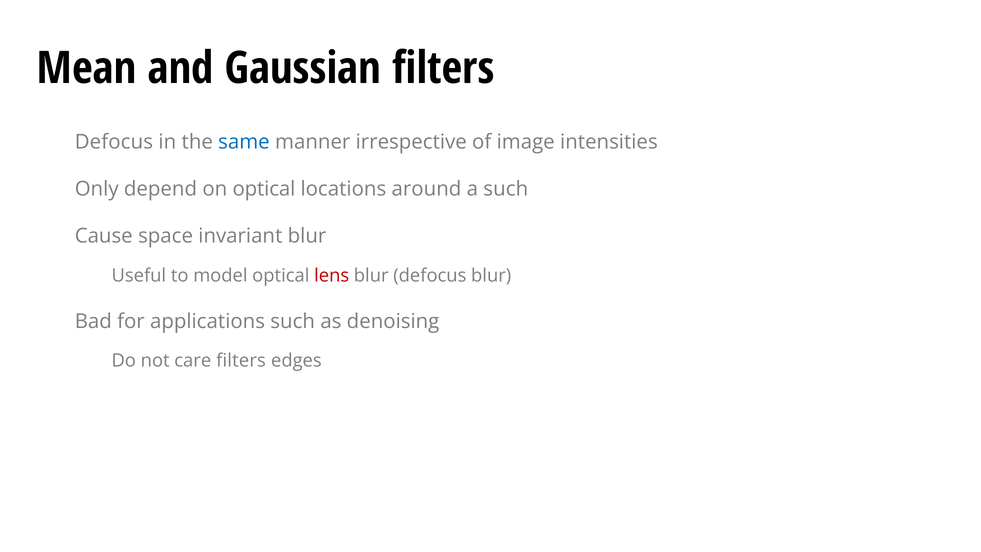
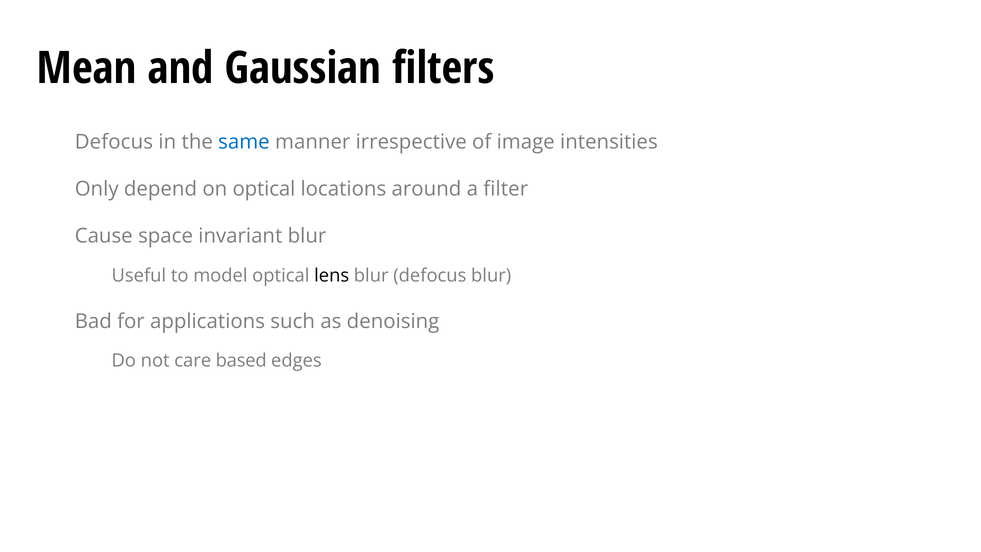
a such: such -> filter (506, 189)
lens colour: red -> black (332, 275)
care filters: filters -> based (241, 361)
